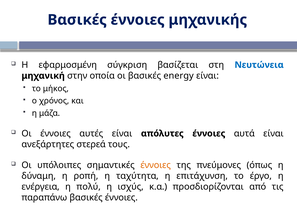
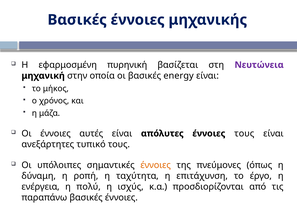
σύγκριση: σύγκριση -> πυρηνική (127, 65)
Νευτώνεια colour: blue -> purple (259, 65)
έννοιες αυτά: αυτά -> τους (244, 134)
στερεά: στερεά -> τυπικό (91, 145)
